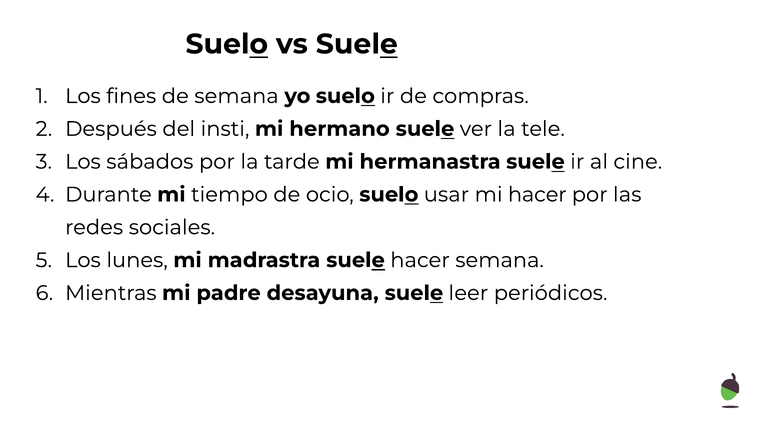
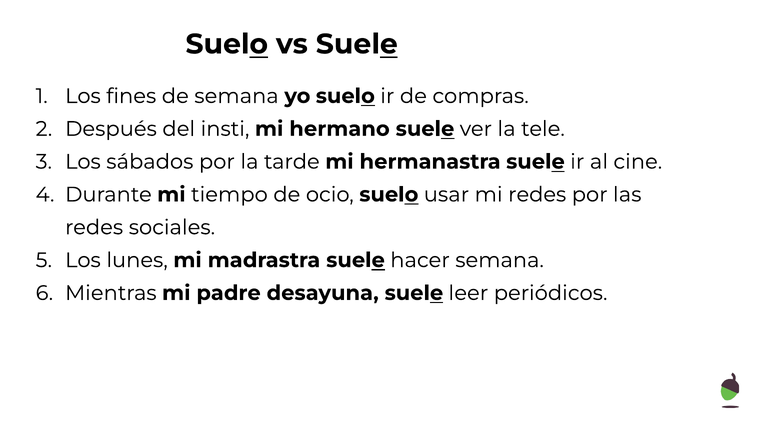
mi hacer: hacer -> redes (537, 194)
